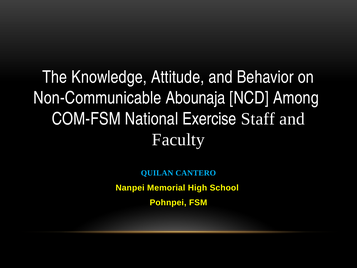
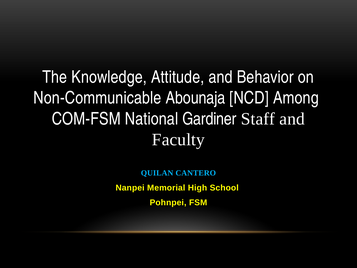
Exercise: Exercise -> Gardiner (209, 119)
